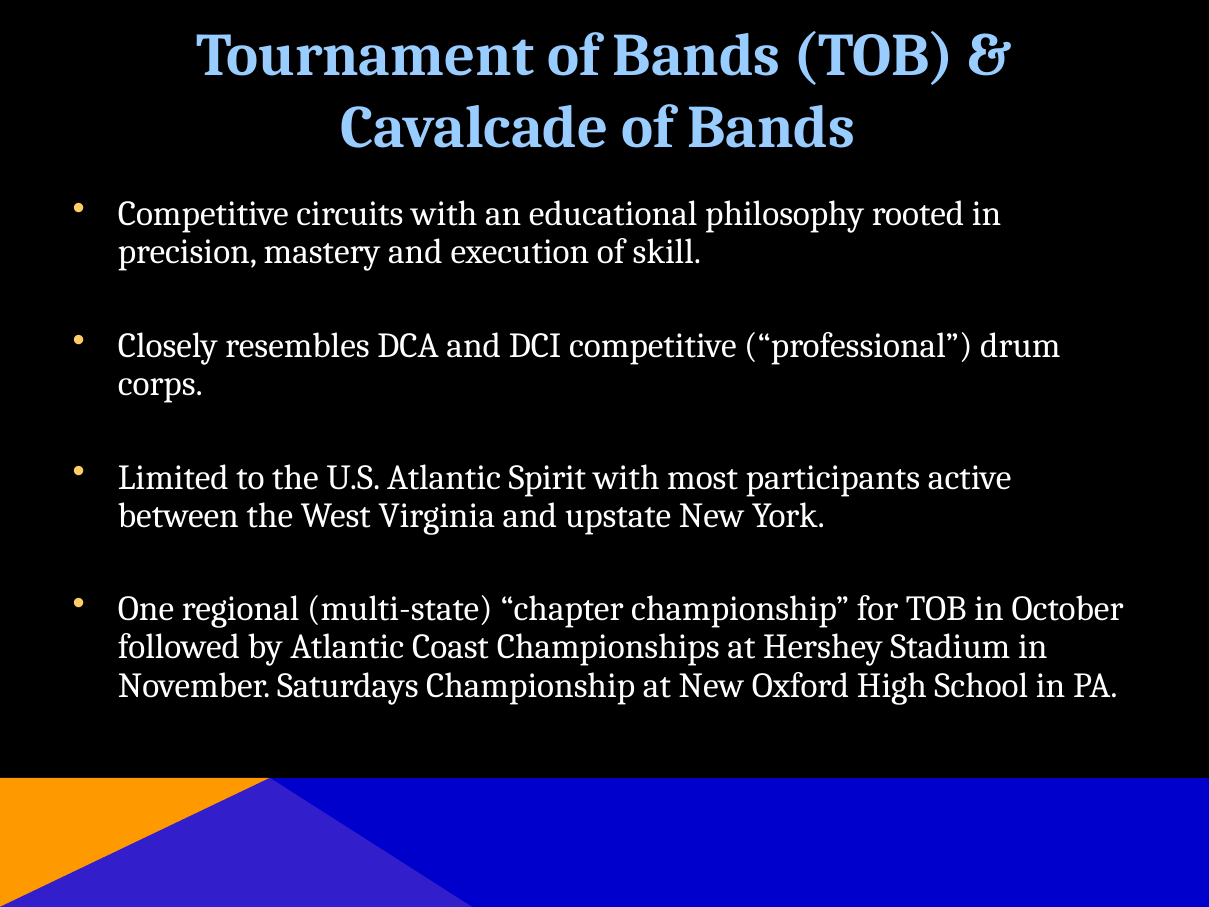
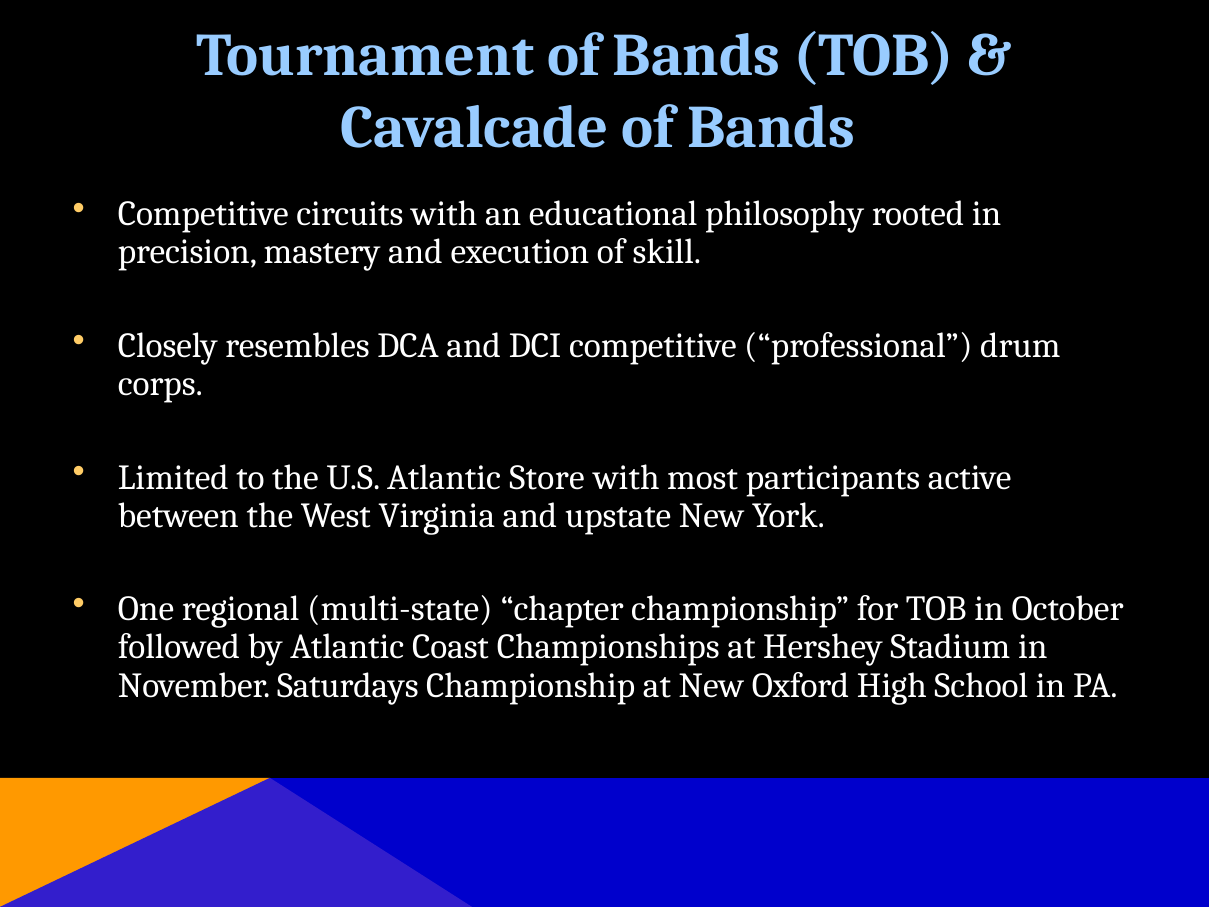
Spirit: Spirit -> Store (547, 477)
